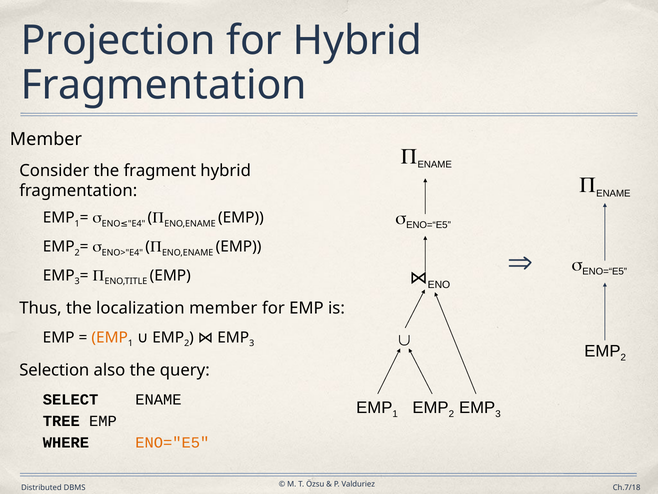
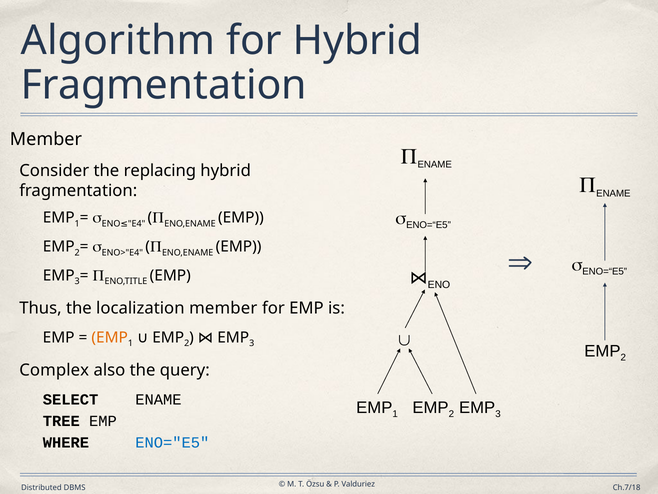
Projection: Projection -> Algorithm (118, 41)
fragment: fragment -> replacing (160, 171)
Selection: Selection -> Complex (54, 370)
ENO="E5 colour: orange -> blue (172, 442)
